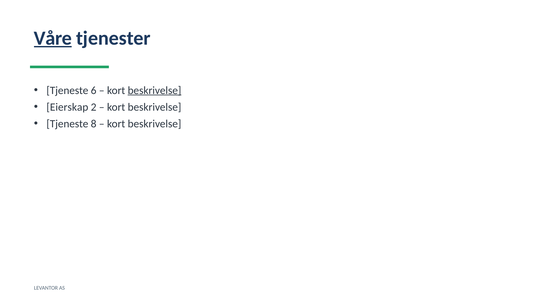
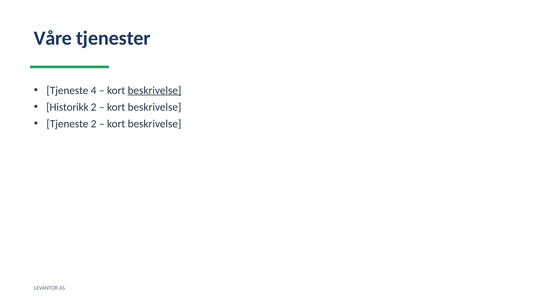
Våre underline: present -> none (53, 38)
6: 6 -> 4 (94, 90)
Eierskap: Eierskap -> Historikk (67, 107)
Tjeneste 8: 8 -> 2 (94, 124)
